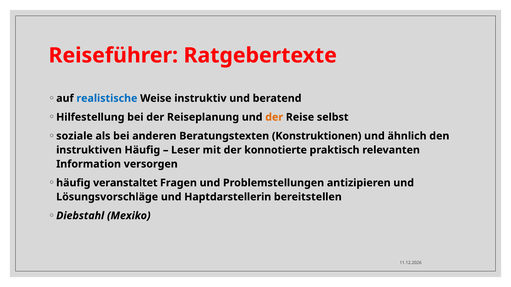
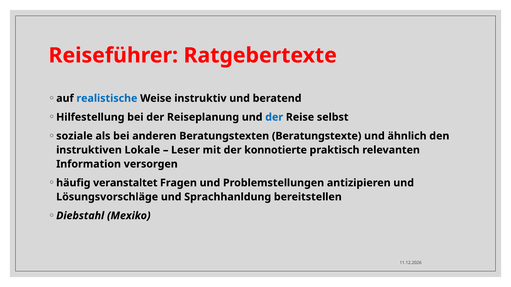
der colour: orange -> blue (274, 117)
Konstruktionen: Konstruktionen -> Beratungstexte (317, 136)
instruktiven Häufig: Häufig -> Lokale (142, 150)
Haptdarstellerin: Haptdarstellerin -> Sprachhanldung (228, 197)
